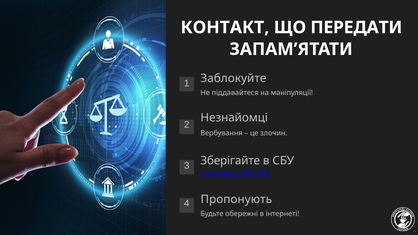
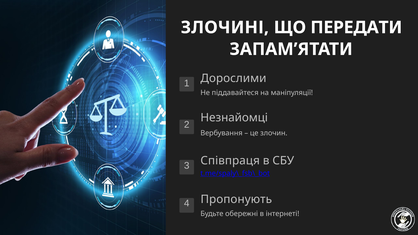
КОНТАКТ: КОНТАКТ -> ЗЛОЧИНІ (225, 27)
Заблокуйте: Заблокуйте -> Дорослими (233, 78)
Зберігайте: Зберігайте -> Співпраця (230, 161)
